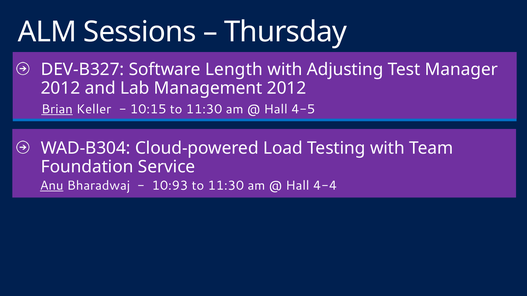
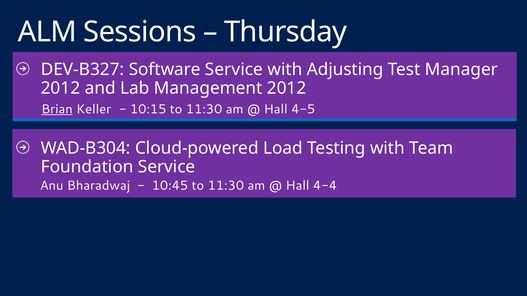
Software Length: Length -> Service (234, 70)
Anu underline: present -> none (52, 186)
10:93: 10:93 -> 10:45 (170, 186)
